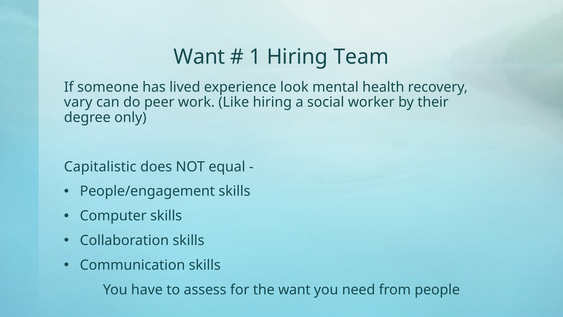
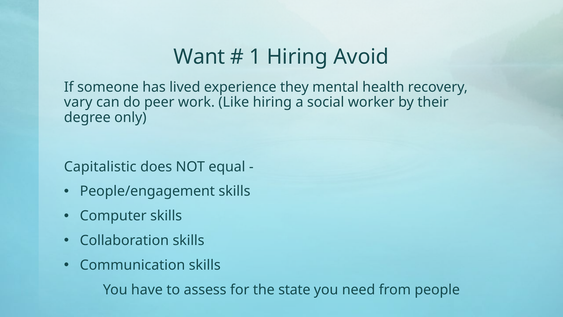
Team: Team -> Avoid (361, 57)
look: look -> they (294, 87)
the want: want -> state (294, 290)
